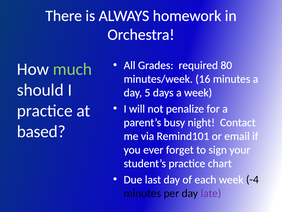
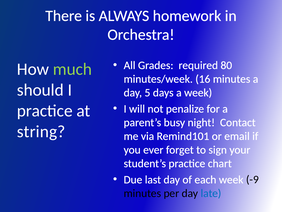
based: based -> string (41, 131)
-4: -4 -> -9 (252, 179)
late colour: purple -> blue (211, 193)
